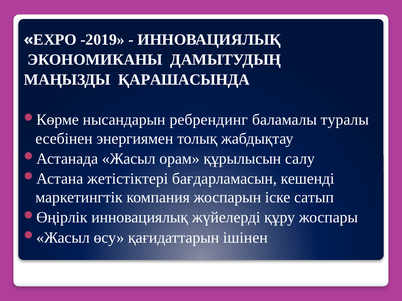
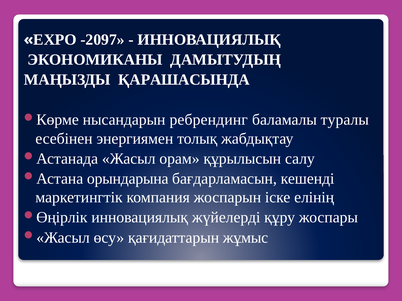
-2019: -2019 -> -2097 (103, 40)
жетістіктері: жетістіктері -> орындарына (128, 179)
сатып: сатып -> елінің (314, 198)
ішінен: ішінен -> жұмыс (245, 238)
